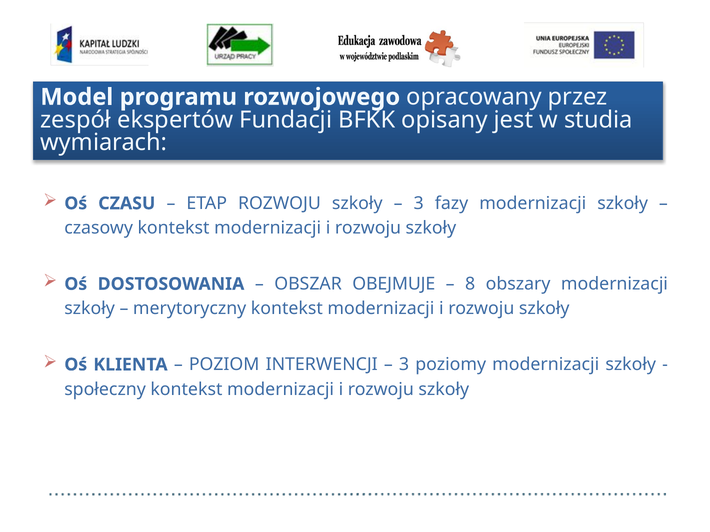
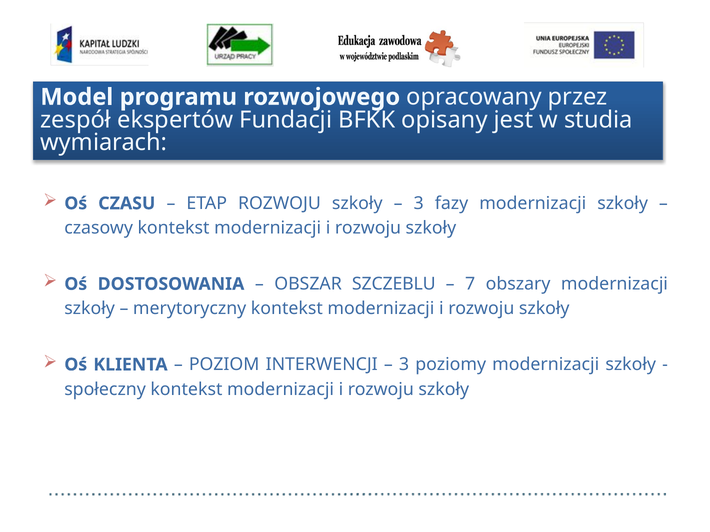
OBEJMUJE: OBEJMUJE -> SZCZEBLU (394, 284)
8: 8 -> 7 (470, 284)
